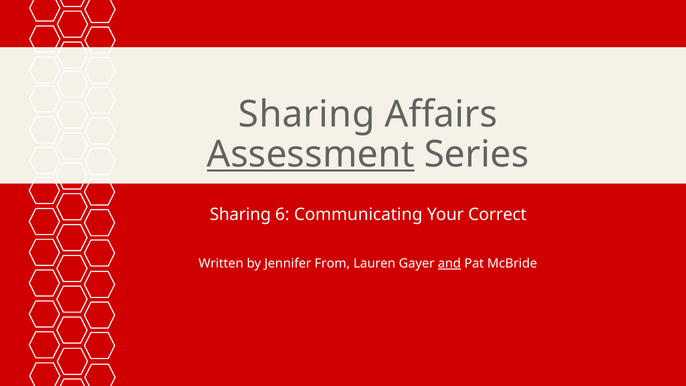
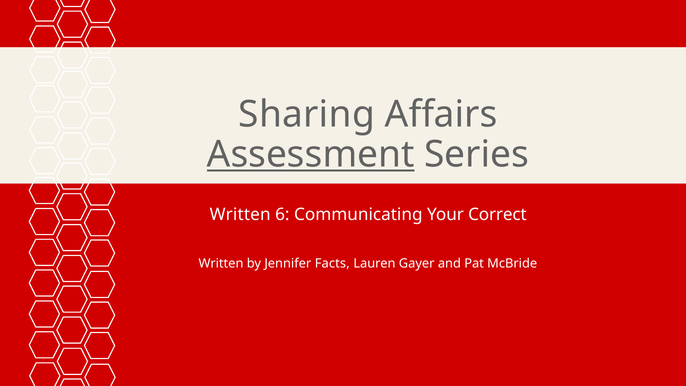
Sharing: Sharing -> Written (240, 214)
From: From -> Facts (332, 263)
and underline: present -> none (449, 263)
